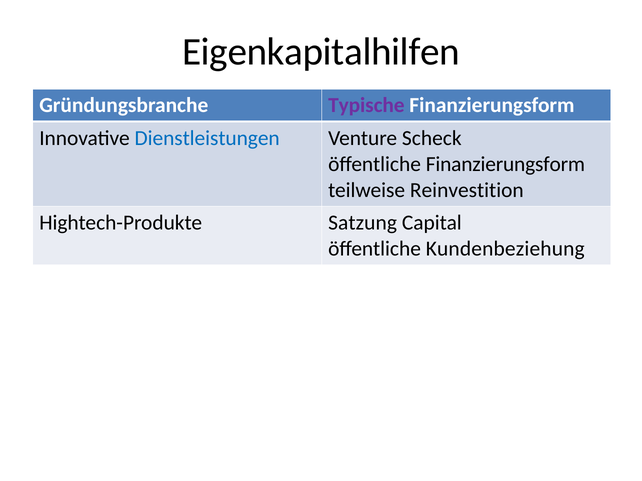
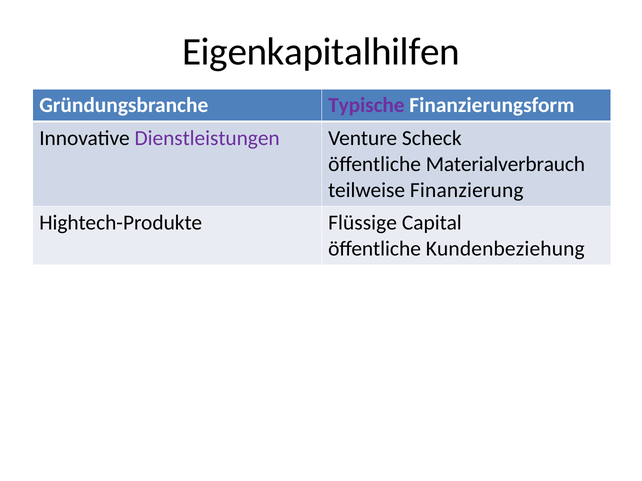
Dienstleistungen colour: blue -> purple (207, 138)
öffentliche Finanzierungsform: Finanzierungsform -> Materialverbrauch (505, 164)
Reinvestition: Reinvestition -> Finanzierung (467, 190)
Satzung: Satzung -> Flüssige (363, 223)
